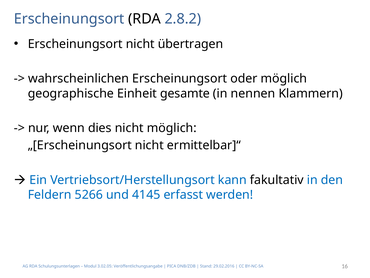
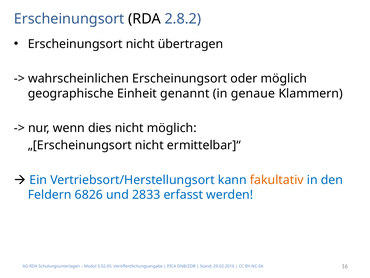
gesamte: gesamte -> genannt (185, 93)
nennen: nennen -> genaue (253, 93)
fakultativ colour: black -> orange (277, 180)
5266: 5266 -> 6826 (89, 194)
4145: 4145 -> 2833 (146, 194)
